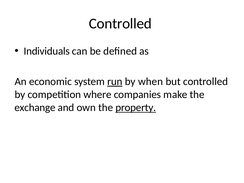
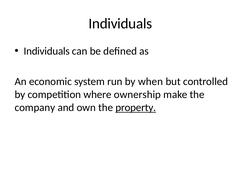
Controlled: Controlled -> Individuals (120, 24)
run underline: present -> none (115, 82)
companies: companies -> ownership (137, 95)
exchange: exchange -> company (35, 108)
